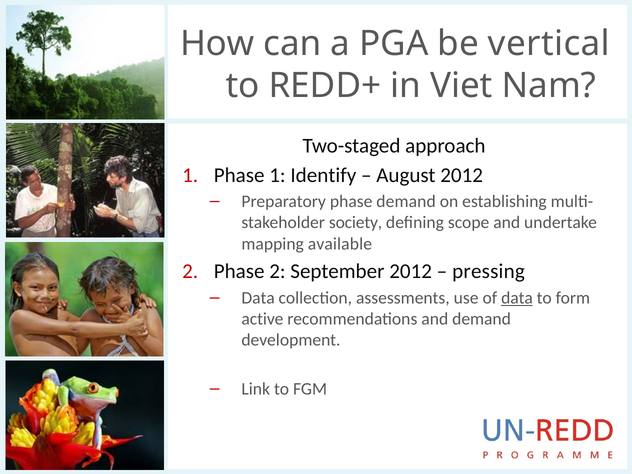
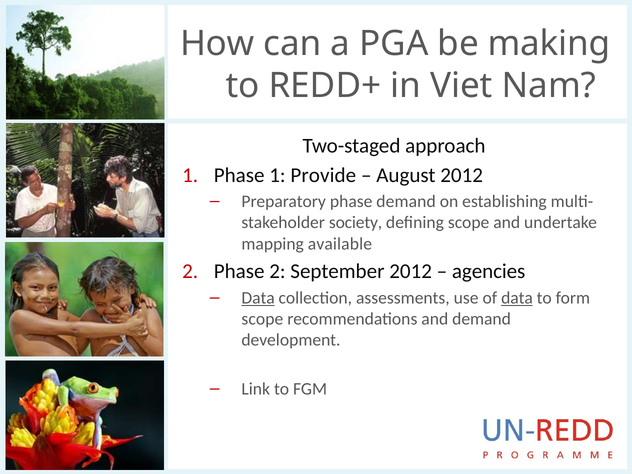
vertical: vertical -> making (549, 43)
Identify: Identify -> Provide (323, 175)
pressing: pressing -> agencies (489, 271)
Data underline: none -> present (258, 298)
active: active -> scope (262, 319)
